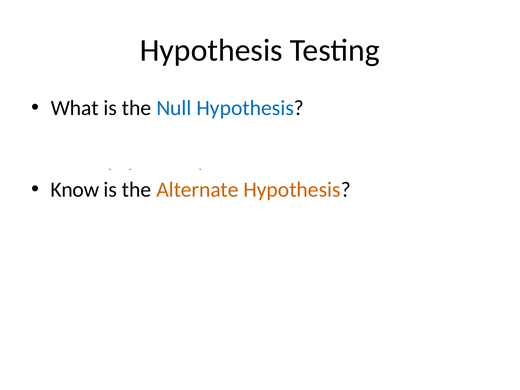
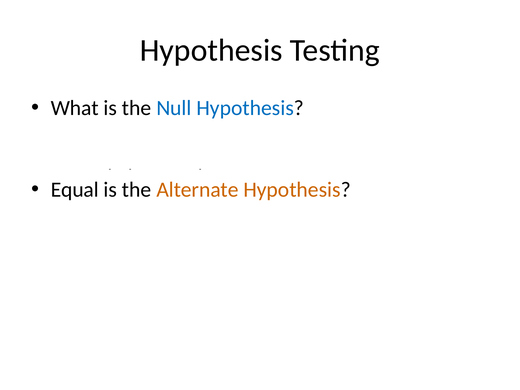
Know: Know -> Equal (75, 190)
